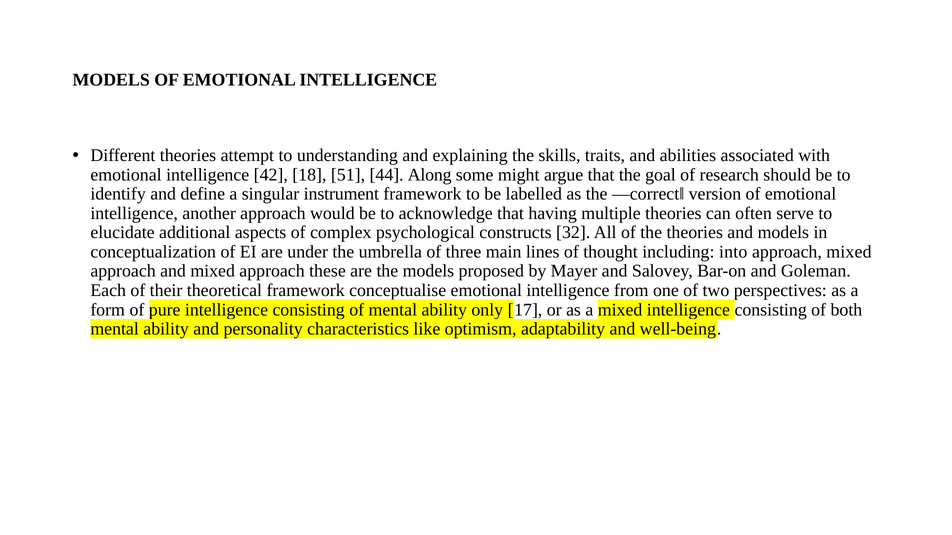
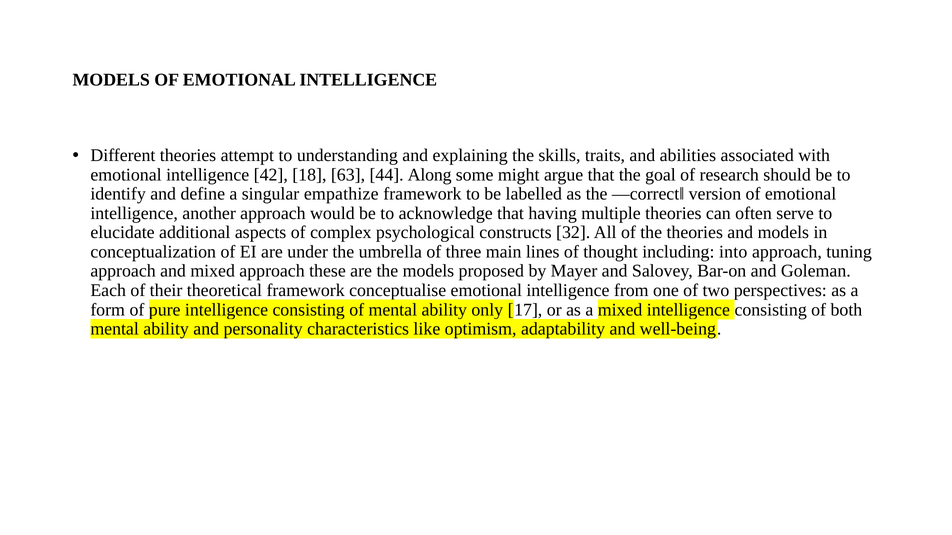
51: 51 -> 63 (348, 175)
instrument: instrument -> empathize (341, 194)
approach mixed: mixed -> tuning (849, 252)
